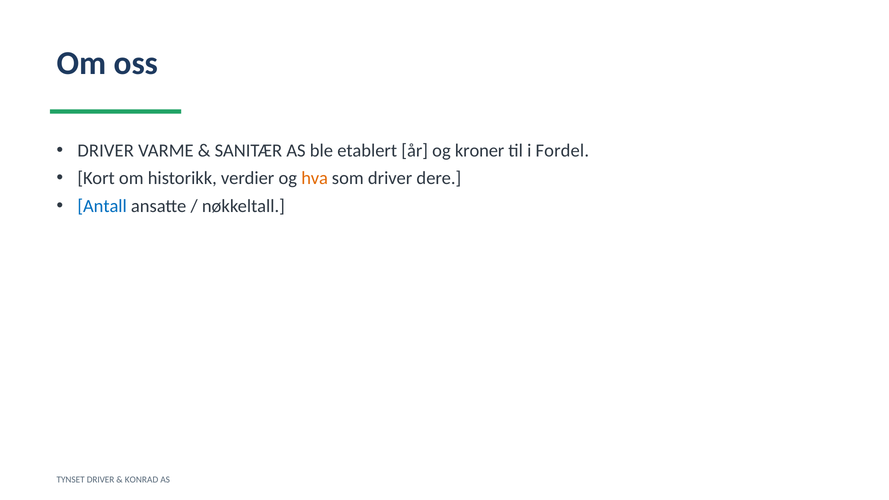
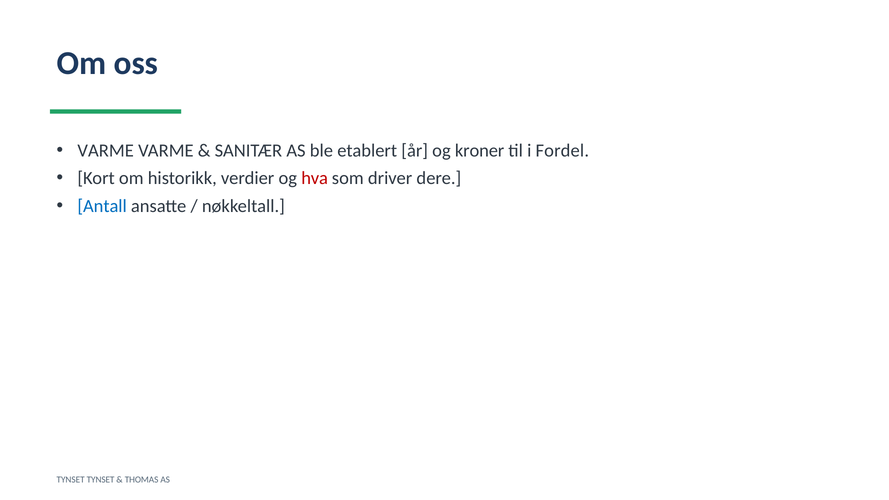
DRIVER: DRIVER -> VARME (106, 151)
hva colour: orange -> red (315, 178)
TYNSET DRIVER: DRIVER -> TYNSET (101, 480)
KONRAD: KONRAD -> THOMAS (142, 480)
